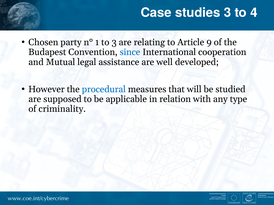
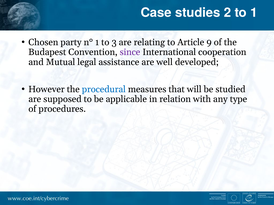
studies 3: 3 -> 2 (227, 13)
to 4: 4 -> 1 (254, 13)
since colour: blue -> purple (130, 52)
criminality: criminality -> procedures (62, 109)
